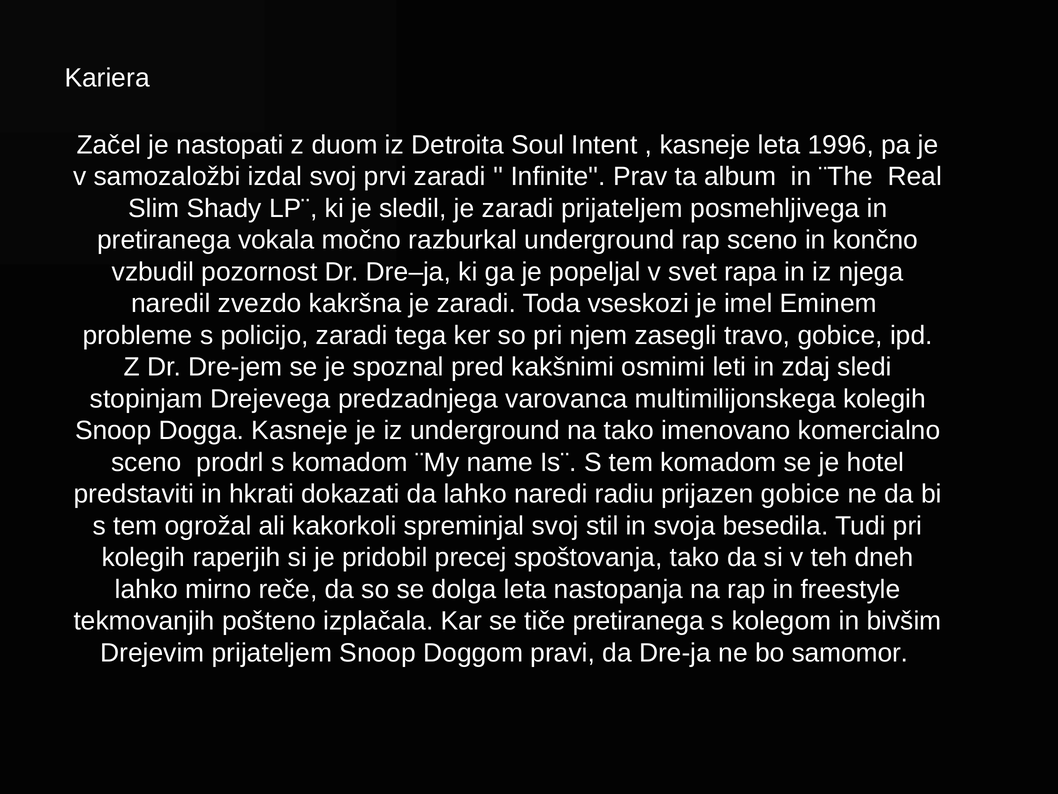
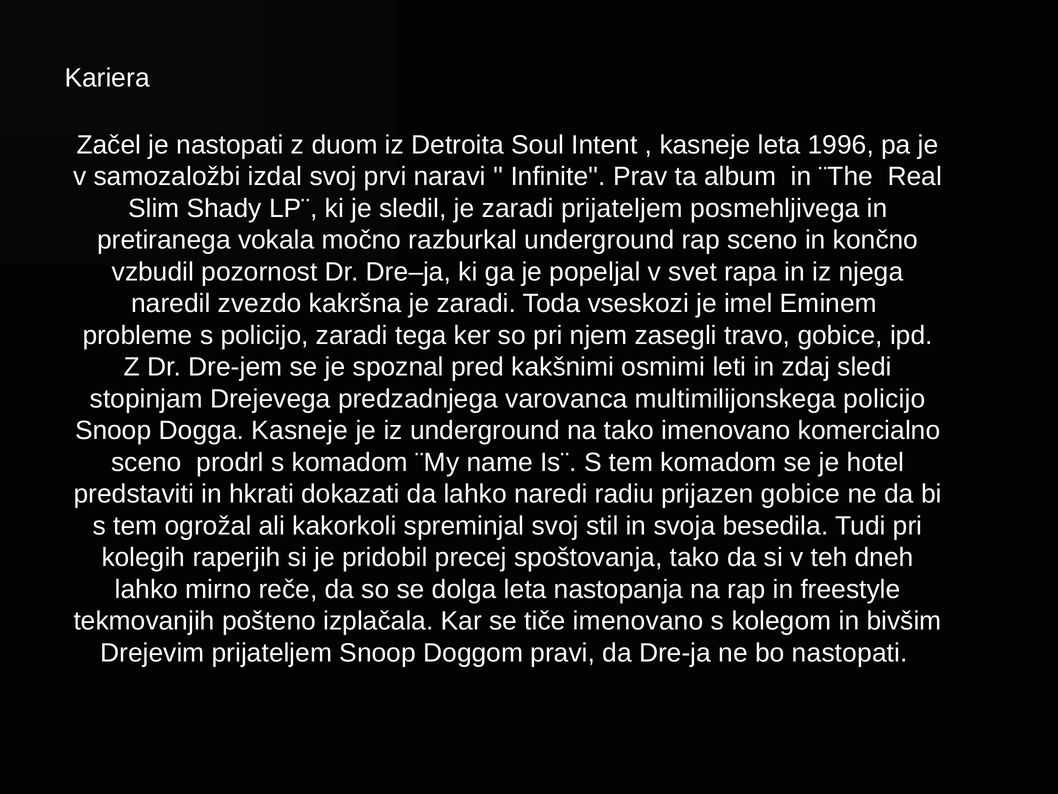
prvi zaradi: zaradi -> naravi (450, 176)
multimilijonskega kolegih: kolegih -> policijo (884, 399)
tiče pretiranega: pretiranega -> imenovano (638, 621)
bo samomor: samomor -> nastopati (850, 653)
